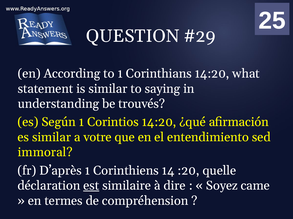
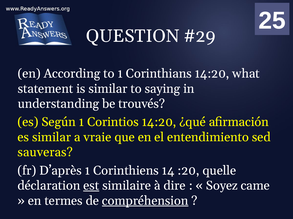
votre: votre -> vraie (97, 138)
immoral: immoral -> sauveras (45, 153)
compréhension underline: none -> present (145, 201)
